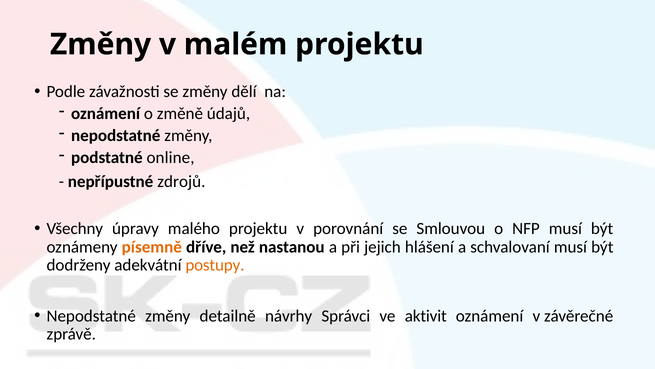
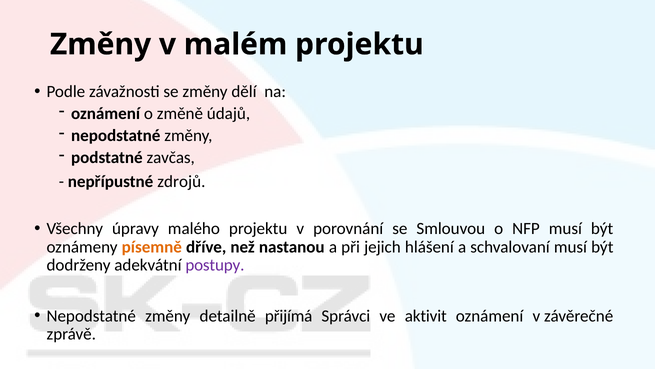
online: online -> zavčas (171, 157)
postupy colour: orange -> purple (215, 265)
návrhy: návrhy -> přijímá (289, 315)
